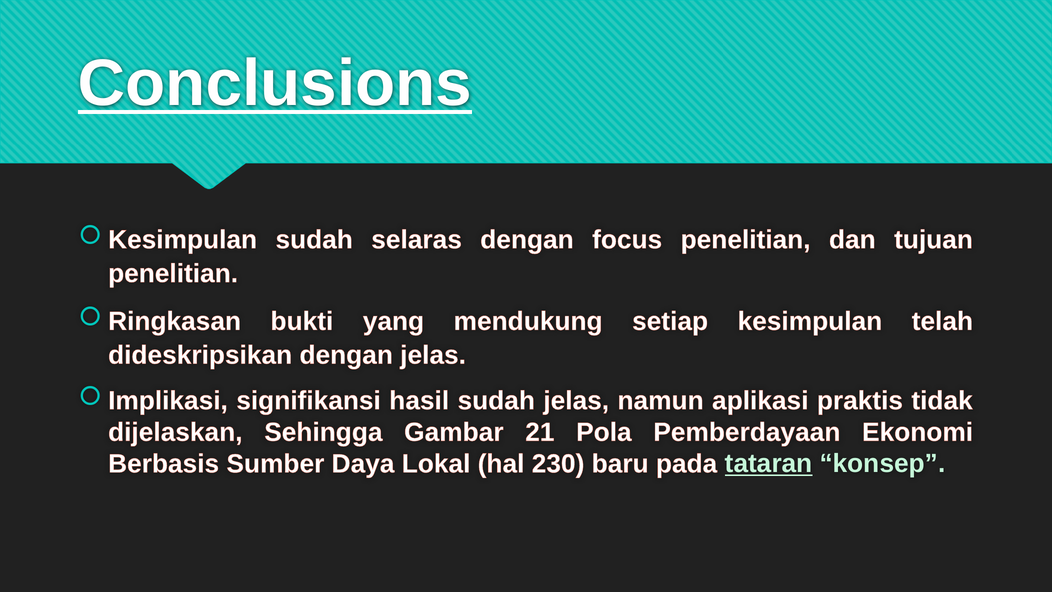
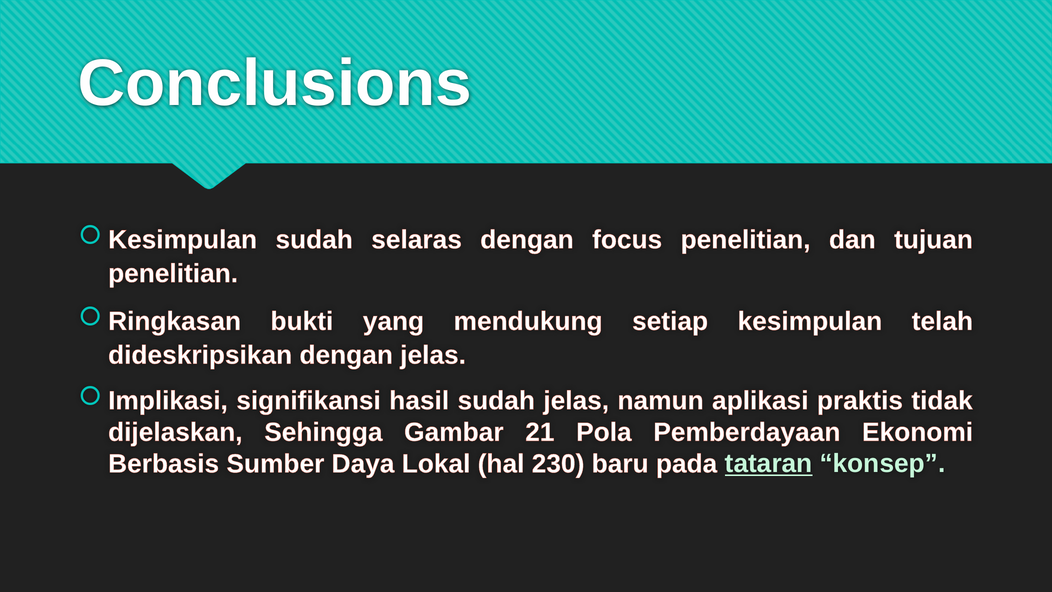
Conclusions underline: present -> none (275, 84)
